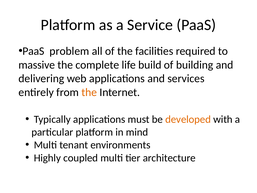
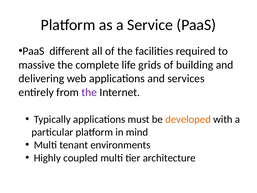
problem: problem -> different (69, 51)
build: build -> grids (150, 65)
the colour: orange -> purple (89, 92)
